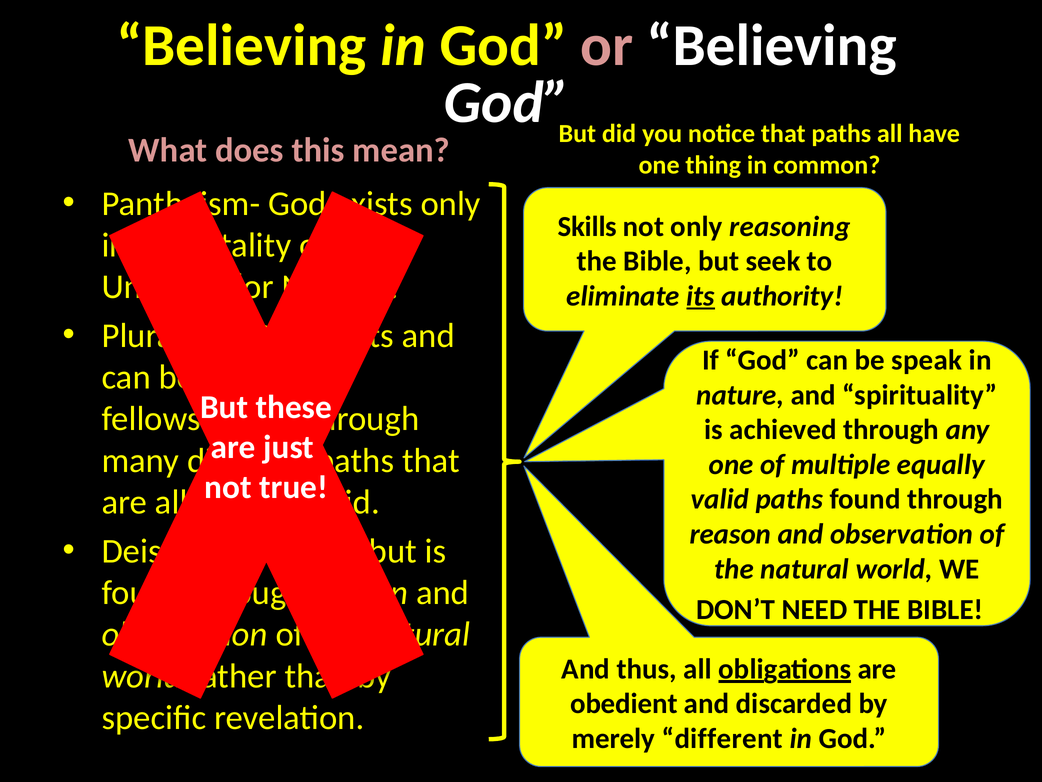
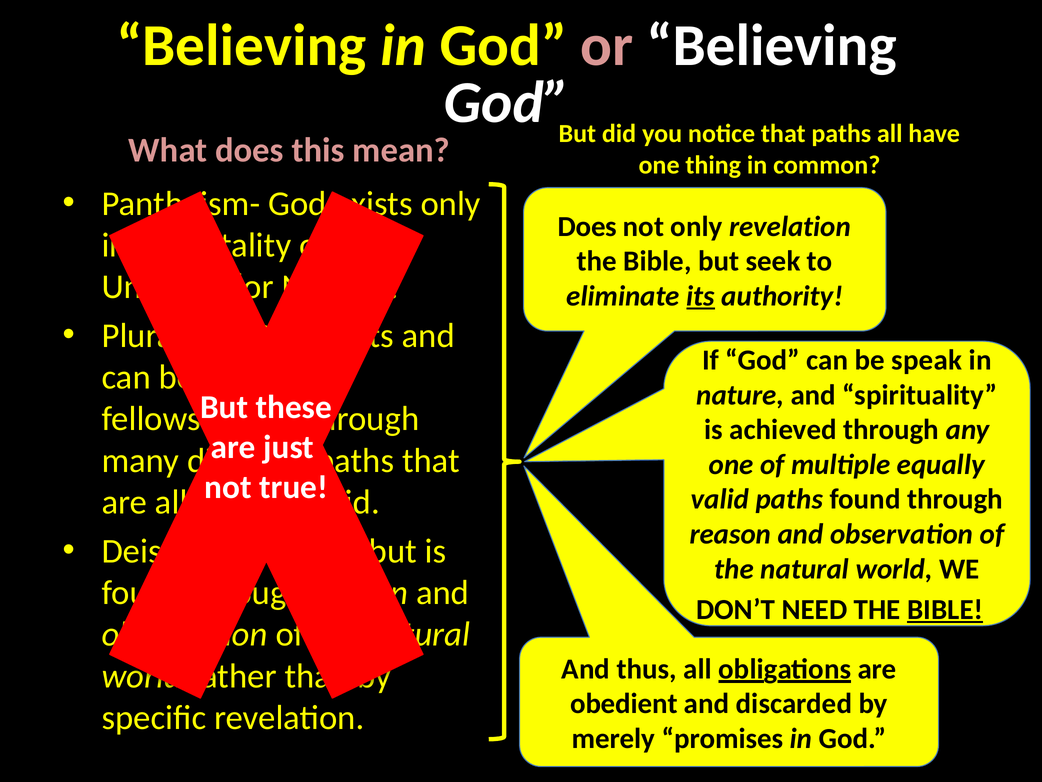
Skills: Skills -> Does (587, 226)
only reasoning: reasoning -> revelation (790, 226)
BIBLE underline: none -> present (945, 609)
merely different: different -> promises (723, 738)
